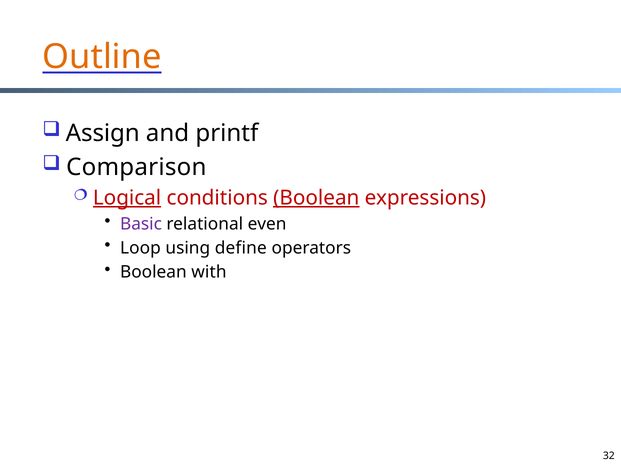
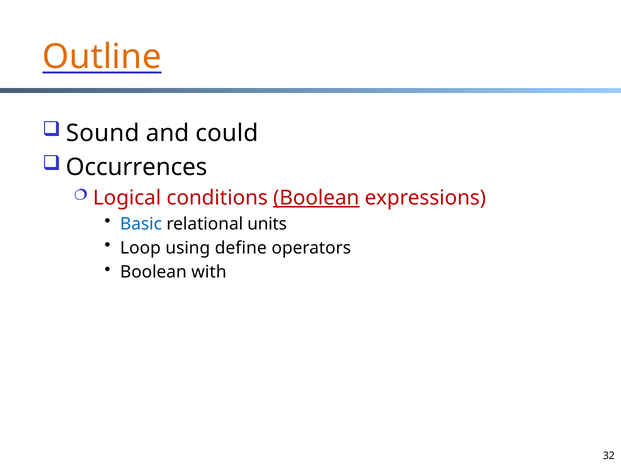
Assign: Assign -> Sound (103, 133)
printf: printf -> could (227, 133)
Comparison: Comparison -> Occurrences (137, 167)
Logical underline: present -> none (127, 198)
Basic colour: purple -> blue (141, 224)
even: even -> units (267, 224)
